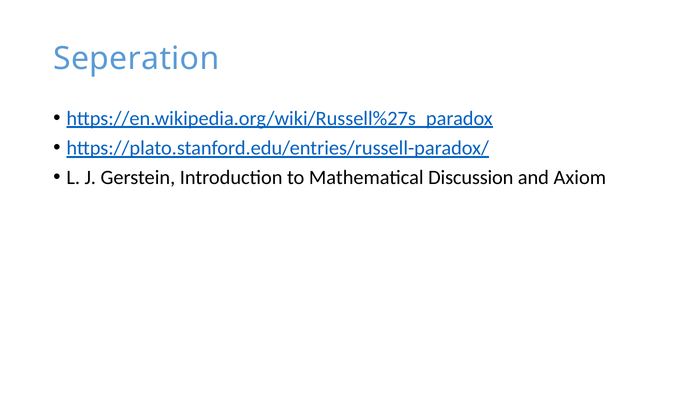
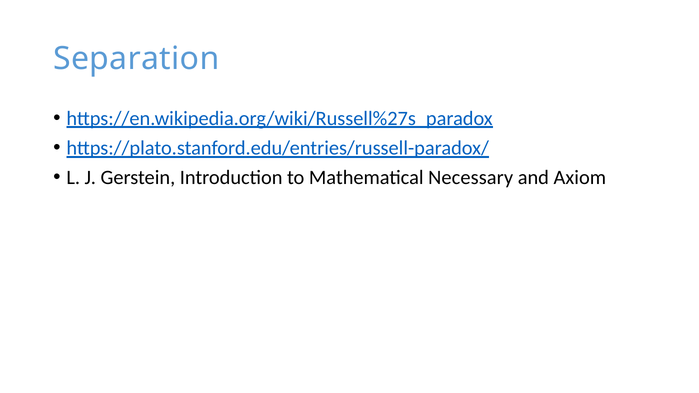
Seperation: Seperation -> Separation (136, 59)
Discussion: Discussion -> Necessary (471, 178)
